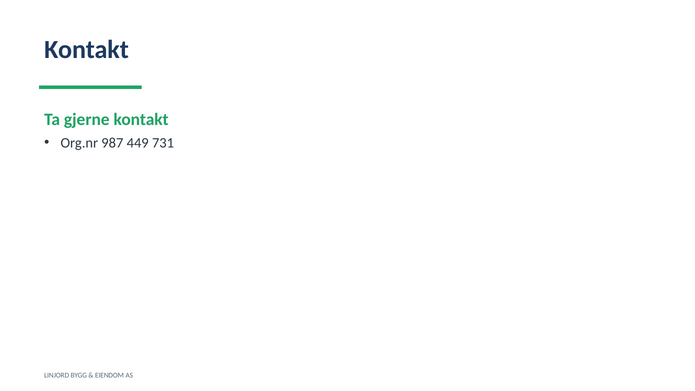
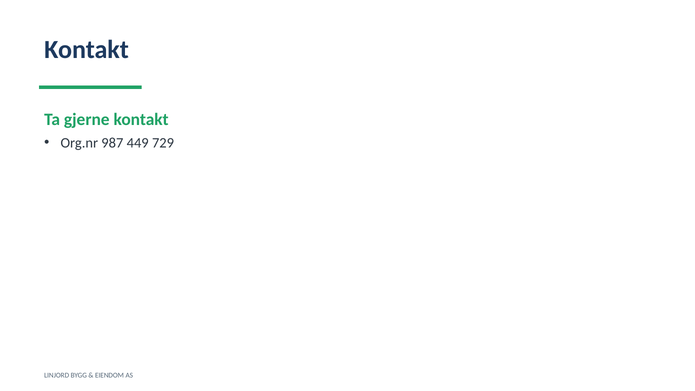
731: 731 -> 729 (163, 143)
